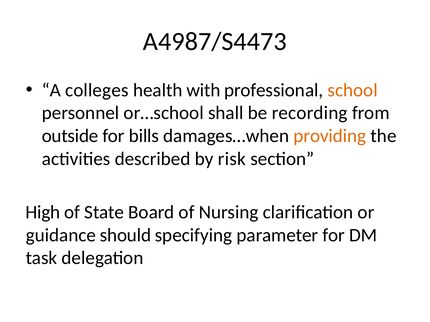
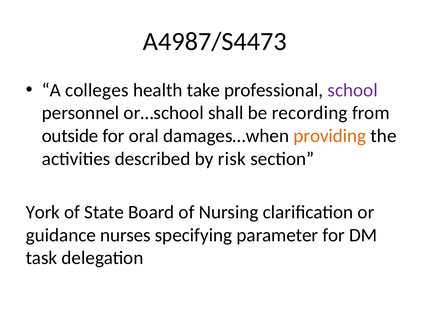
with: with -> take (203, 90)
school colour: orange -> purple (353, 90)
bills: bills -> oral (144, 136)
High: High -> York (43, 213)
should: should -> nurses (125, 235)
